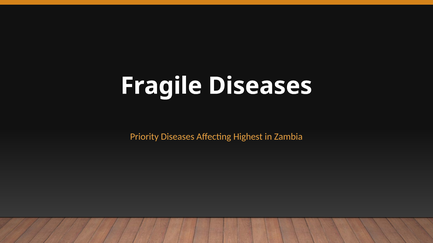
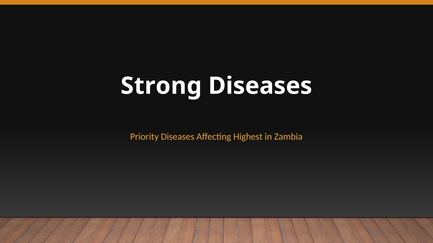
Fragile: Fragile -> Strong (161, 86)
